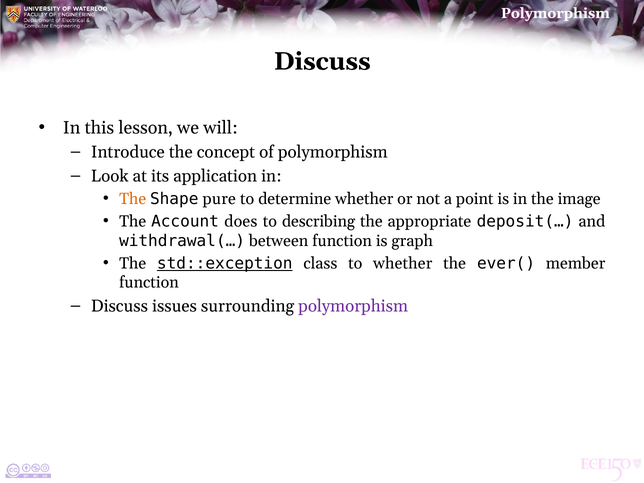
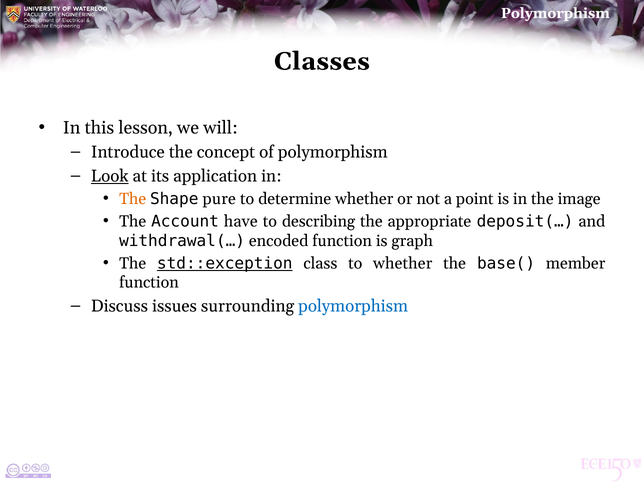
Discuss: Discuss -> Classes (322, 61)
Look underline: none -> present (110, 176)
does: does -> have (241, 222)
between: between -> encoded (279, 241)
ever(: ever( -> base( (506, 263)
polymorphism colour: purple -> blue (353, 306)
